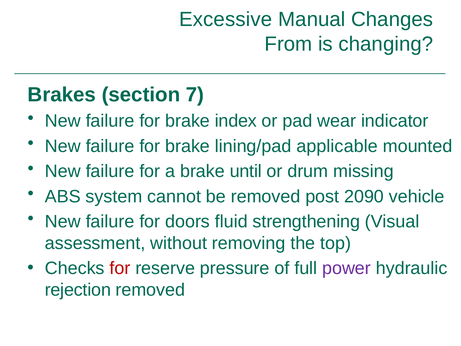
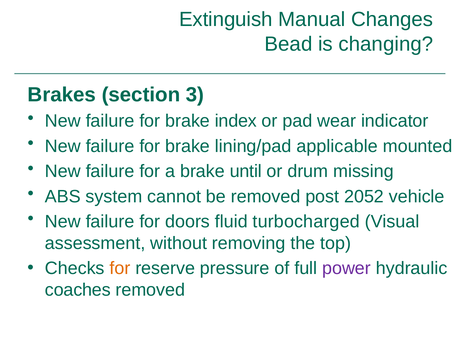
Excessive: Excessive -> Extinguish (226, 19)
From: From -> Bead (289, 44)
7: 7 -> 3 (195, 95)
2090: 2090 -> 2052 (364, 196)
strengthening: strengthening -> turbocharged (306, 221)
for colour: red -> orange (120, 268)
rejection: rejection -> coaches (78, 290)
